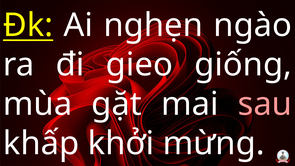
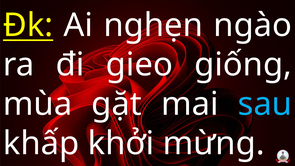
sau colour: pink -> light blue (265, 104)
